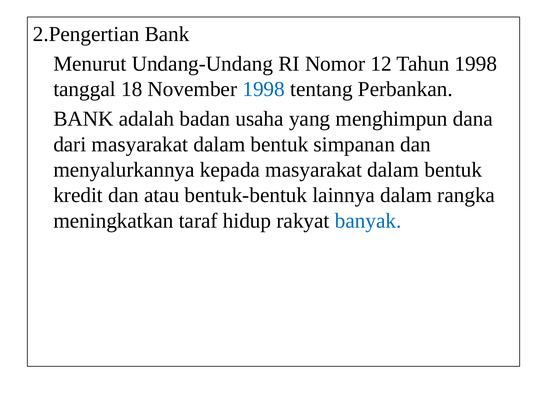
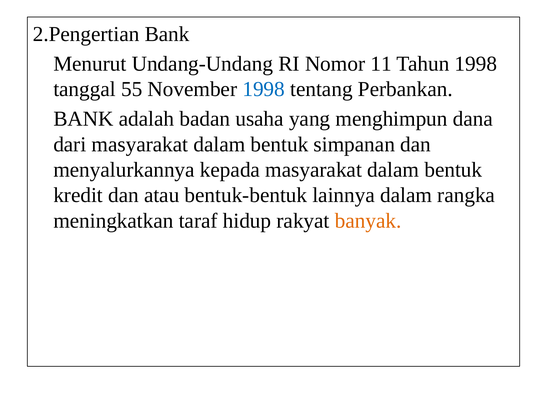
12: 12 -> 11 (381, 64)
18: 18 -> 55 (132, 89)
banyak colour: blue -> orange (368, 221)
